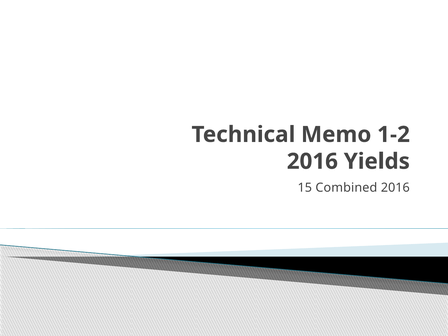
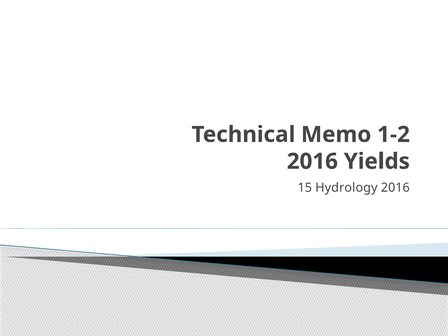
Combined: Combined -> Hydrology (346, 188)
